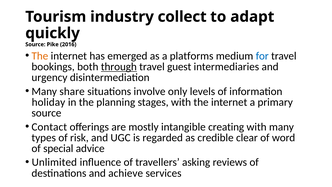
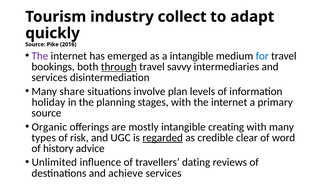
The colour: orange -> purple (40, 56)
a platforms: platforms -> intangible (192, 56)
guest: guest -> savvy (179, 67)
urgency: urgency -> services (49, 77)
only: only -> plan (178, 91)
Contact: Contact -> Organic (49, 127)
regarded underline: none -> present (163, 137)
special: special -> history (58, 148)
asking: asking -> dating (196, 162)
